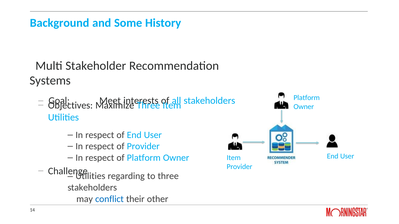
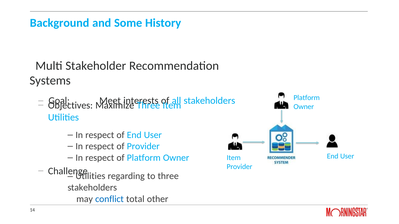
their: their -> total (135, 199)
